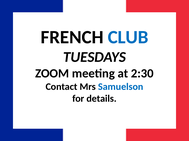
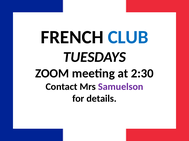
Samuelson colour: blue -> purple (121, 87)
